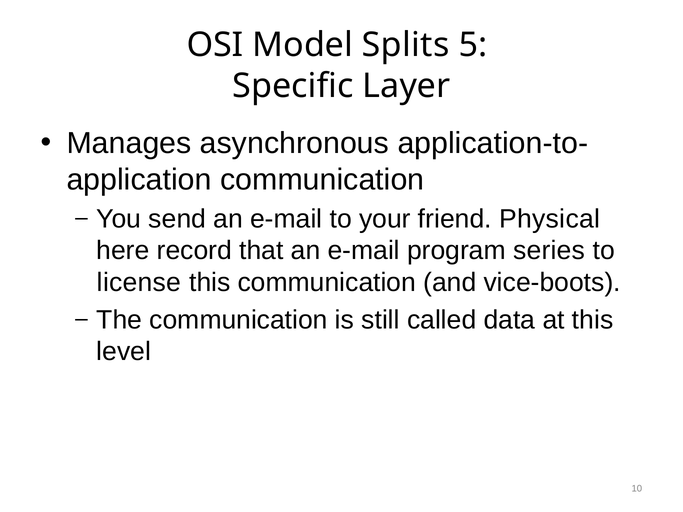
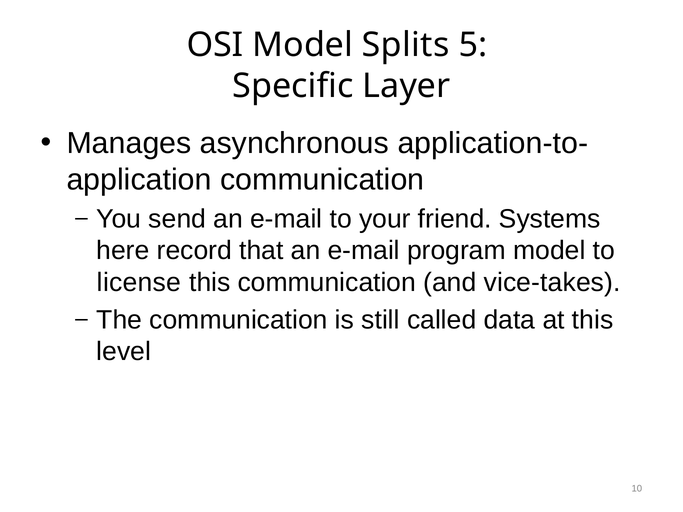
Physical: Physical -> Systems (550, 219)
program series: series -> model (549, 251)
vice-boots: vice-boots -> vice-takes (552, 283)
